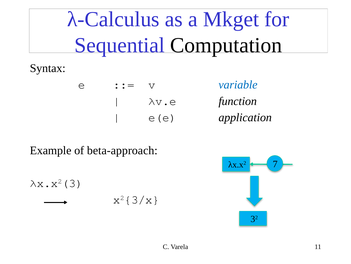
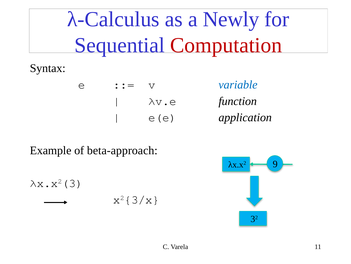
Mkget: Mkget -> Newly (231, 19)
Computation colour: black -> red (226, 45)
7: 7 -> 9 (275, 164)
